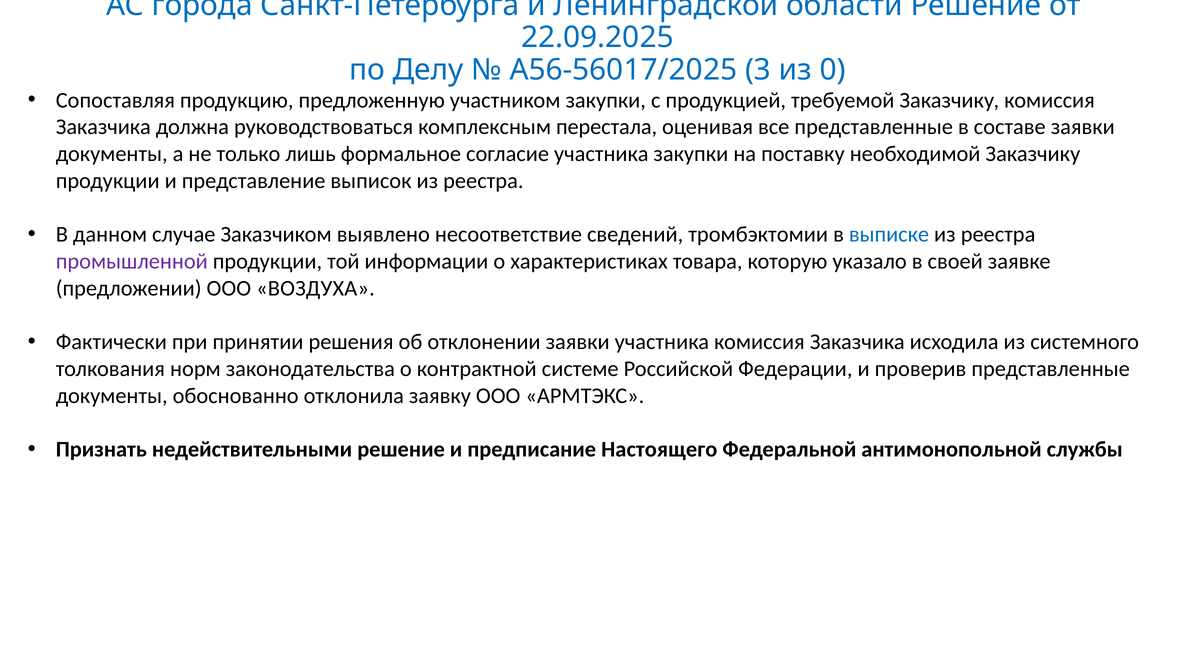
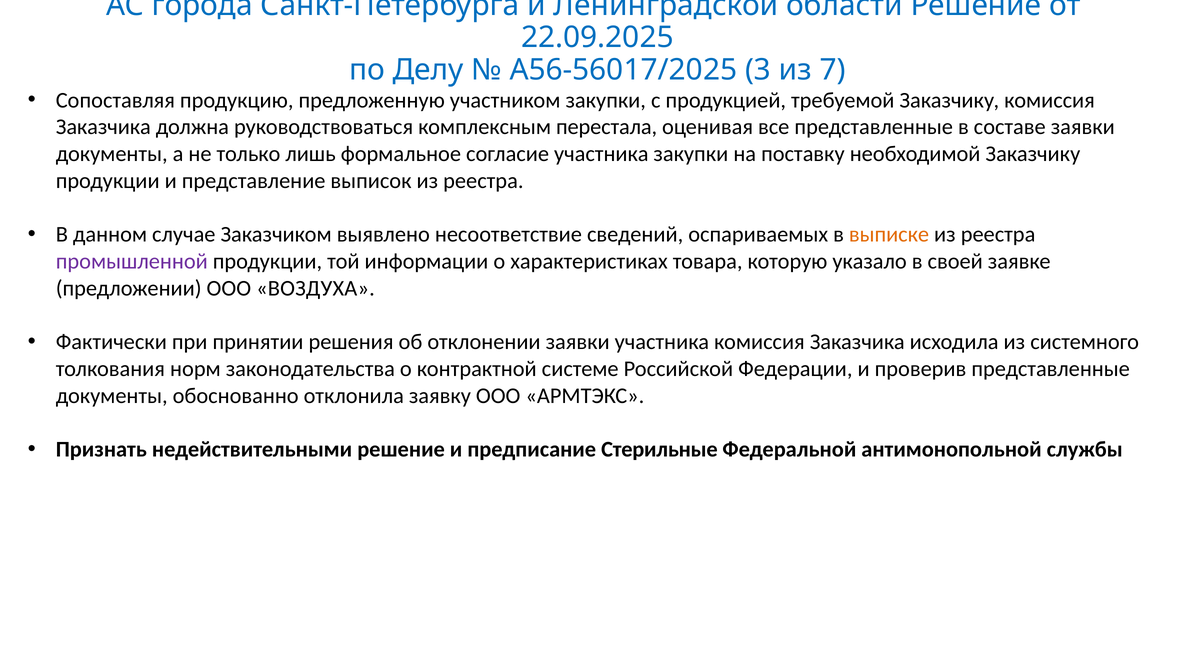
0: 0 -> 7 (833, 70)
тромбэктомии: тромбэктомии -> оспариваемых (758, 235)
выписке colour: blue -> orange (889, 235)
Настоящего: Настоящего -> Стерильные (659, 450)
